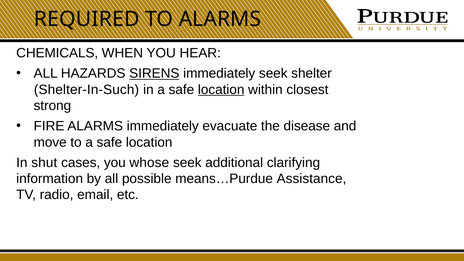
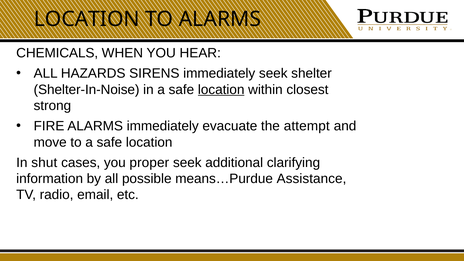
REQUIRED: REQUIRED -> LOCATION (87, 19)
SIRENS underline: present -> none (154, 74)
Shelter-In-Such: Shelter-In-Such -> Shelter-In-Noise (87, 90)
disease: disease -> attempt (307, 126)
whose: whose -> proper (149, 163)
